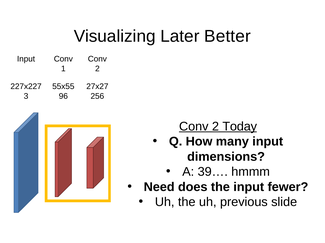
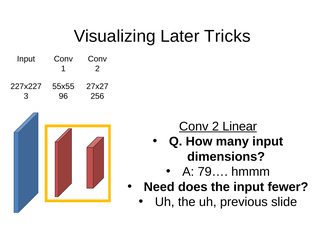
Better: Better -> Tricks (227, 36)
Today: Today -> Linear (240, 127)
39…: 39… -> 79… (213, 172)
